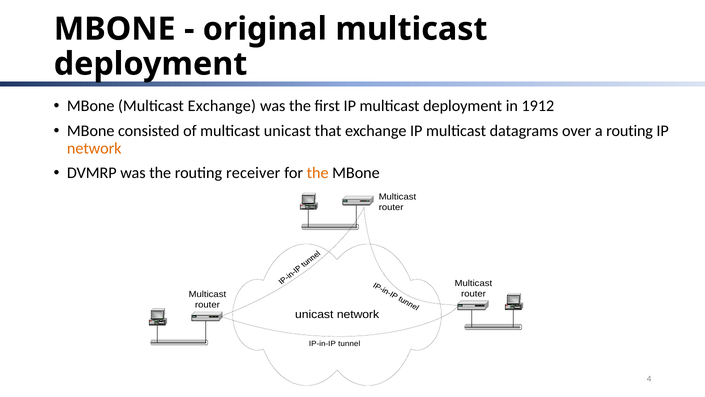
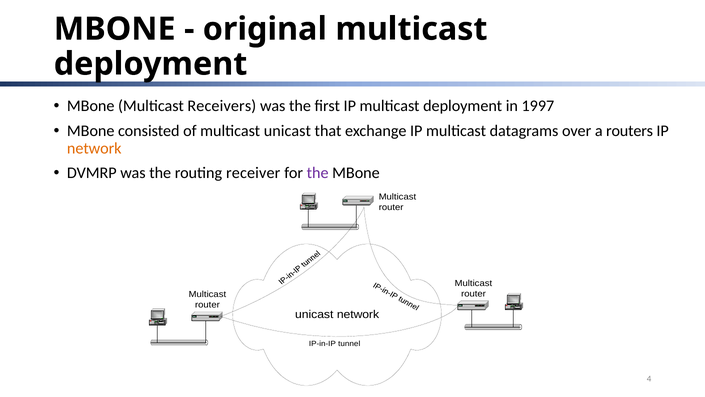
Multicast Exchange: Exchange -> Receivers (222, 106)
1912: 1912 -> 1997 (538, 106)
a routing: routing -> routers (630, 131)
the colour: orange -> purple (318, 173)
